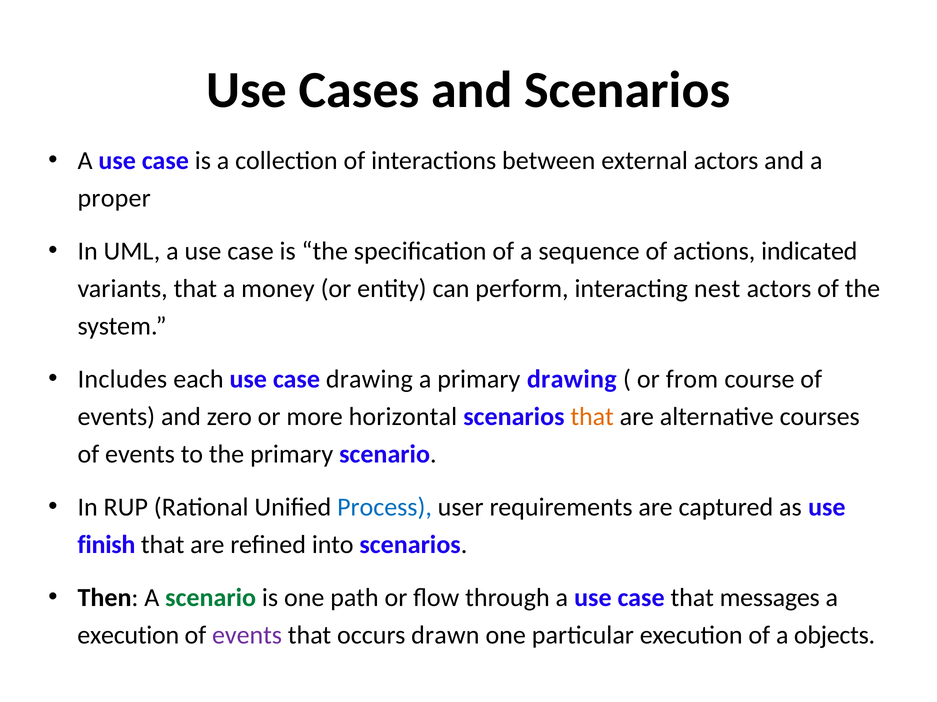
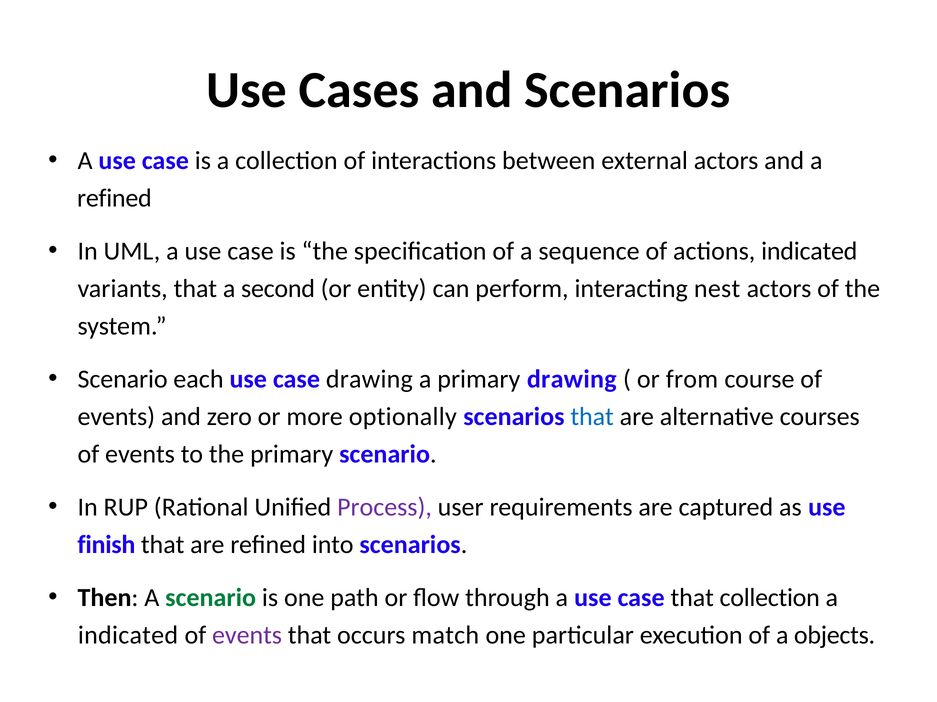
proper: proper -> refined (114, 198)
money: money -> second (278, 289)
Includes: Includes -> Scenario (123, 380)
horizontal: horizontal -> optionally (403, 417)
that colour: orange -> blue (592, 417)
Process colour: blue -> purple (385, 508)
that messages: messages -> collection (770, 598)
execution: execution -> indicated (128, 636)
drawn: drawn -> match (445, 636)
